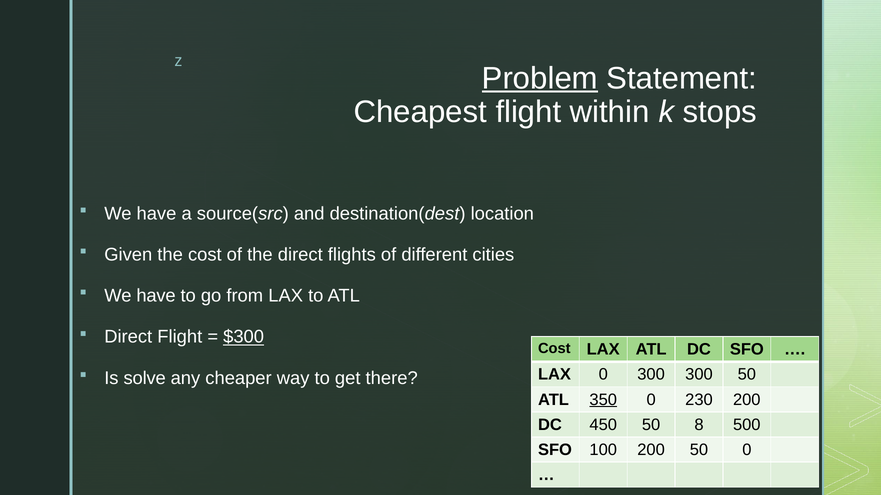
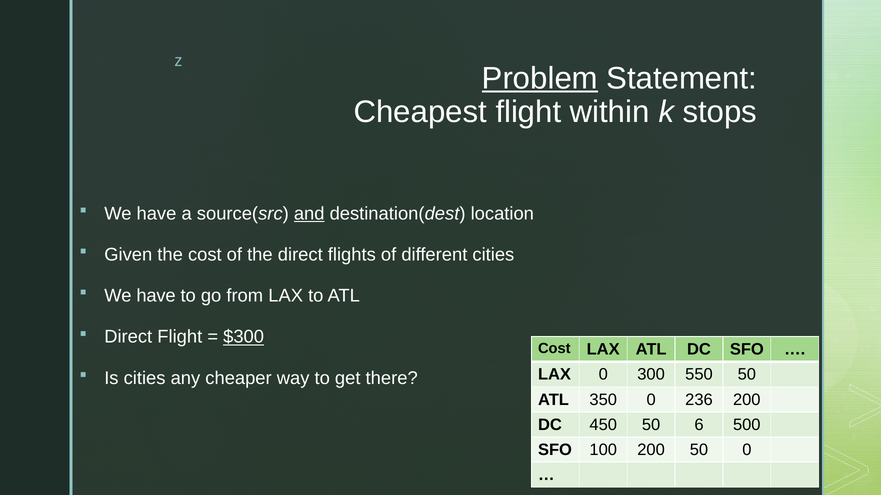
and underline: none -> present (309, 214)
300 300: 300 -> 550 (699, 375)
Is solve: solve -> cities (145, 378)
350 underline: present -> none (603, 400)
230: 230 -> 236 (699, 400)
8: 8 -> 6 (699, 425)
